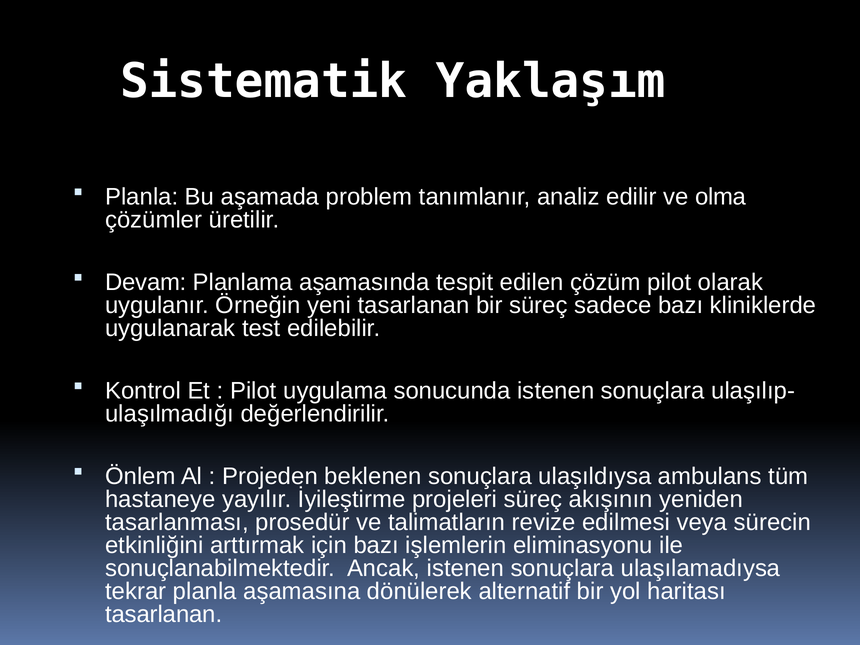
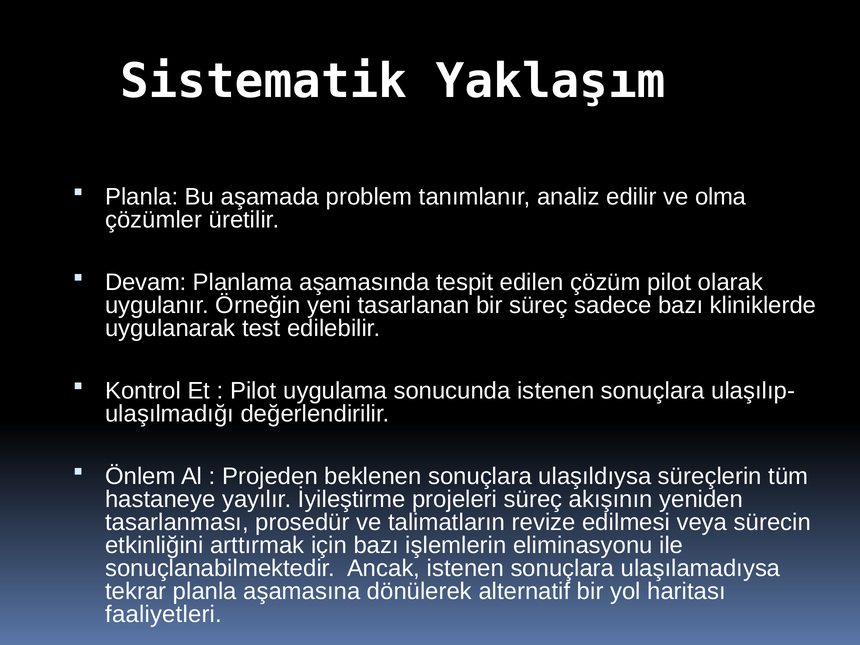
ambulans: ambulans -> süreçlerin (710, 476)
tasarlanan: tasarlanan -> faaliyetleri (164, 614)
